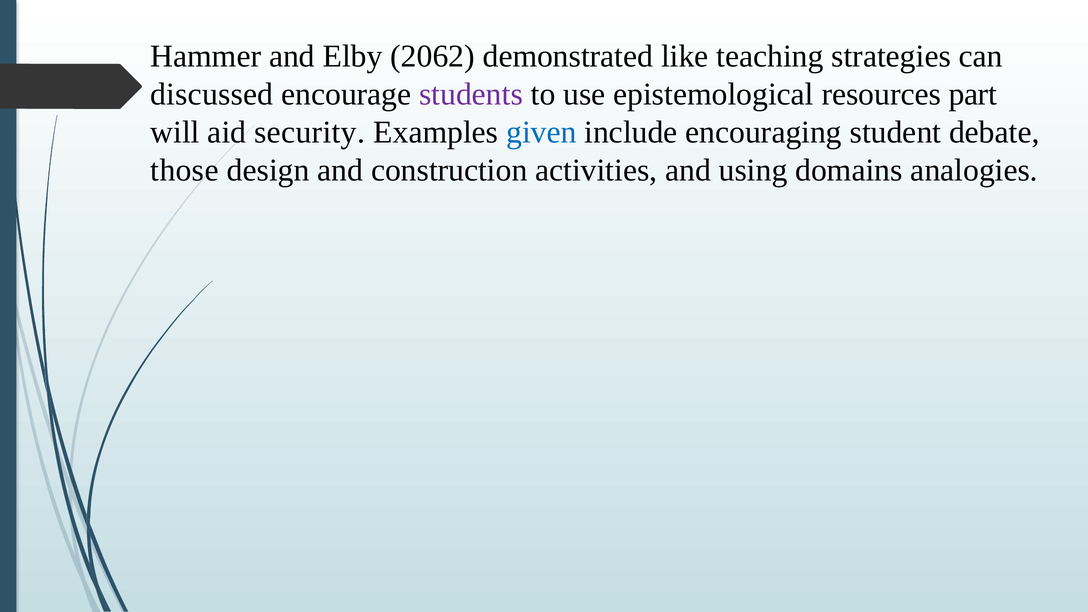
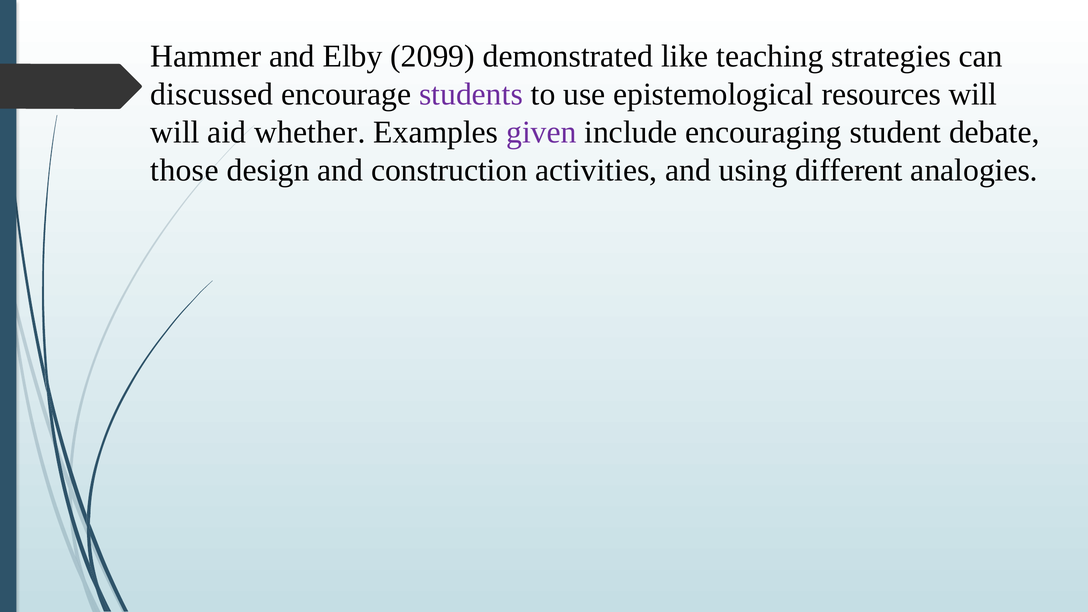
2062: 2062 -> 2099 (433, 56)
resources part: part -> will (973, 94)
security: security -> whether (310, 132)
given colour: blue -> purple (541, 132)
domains: domains -> different (849, 170)
